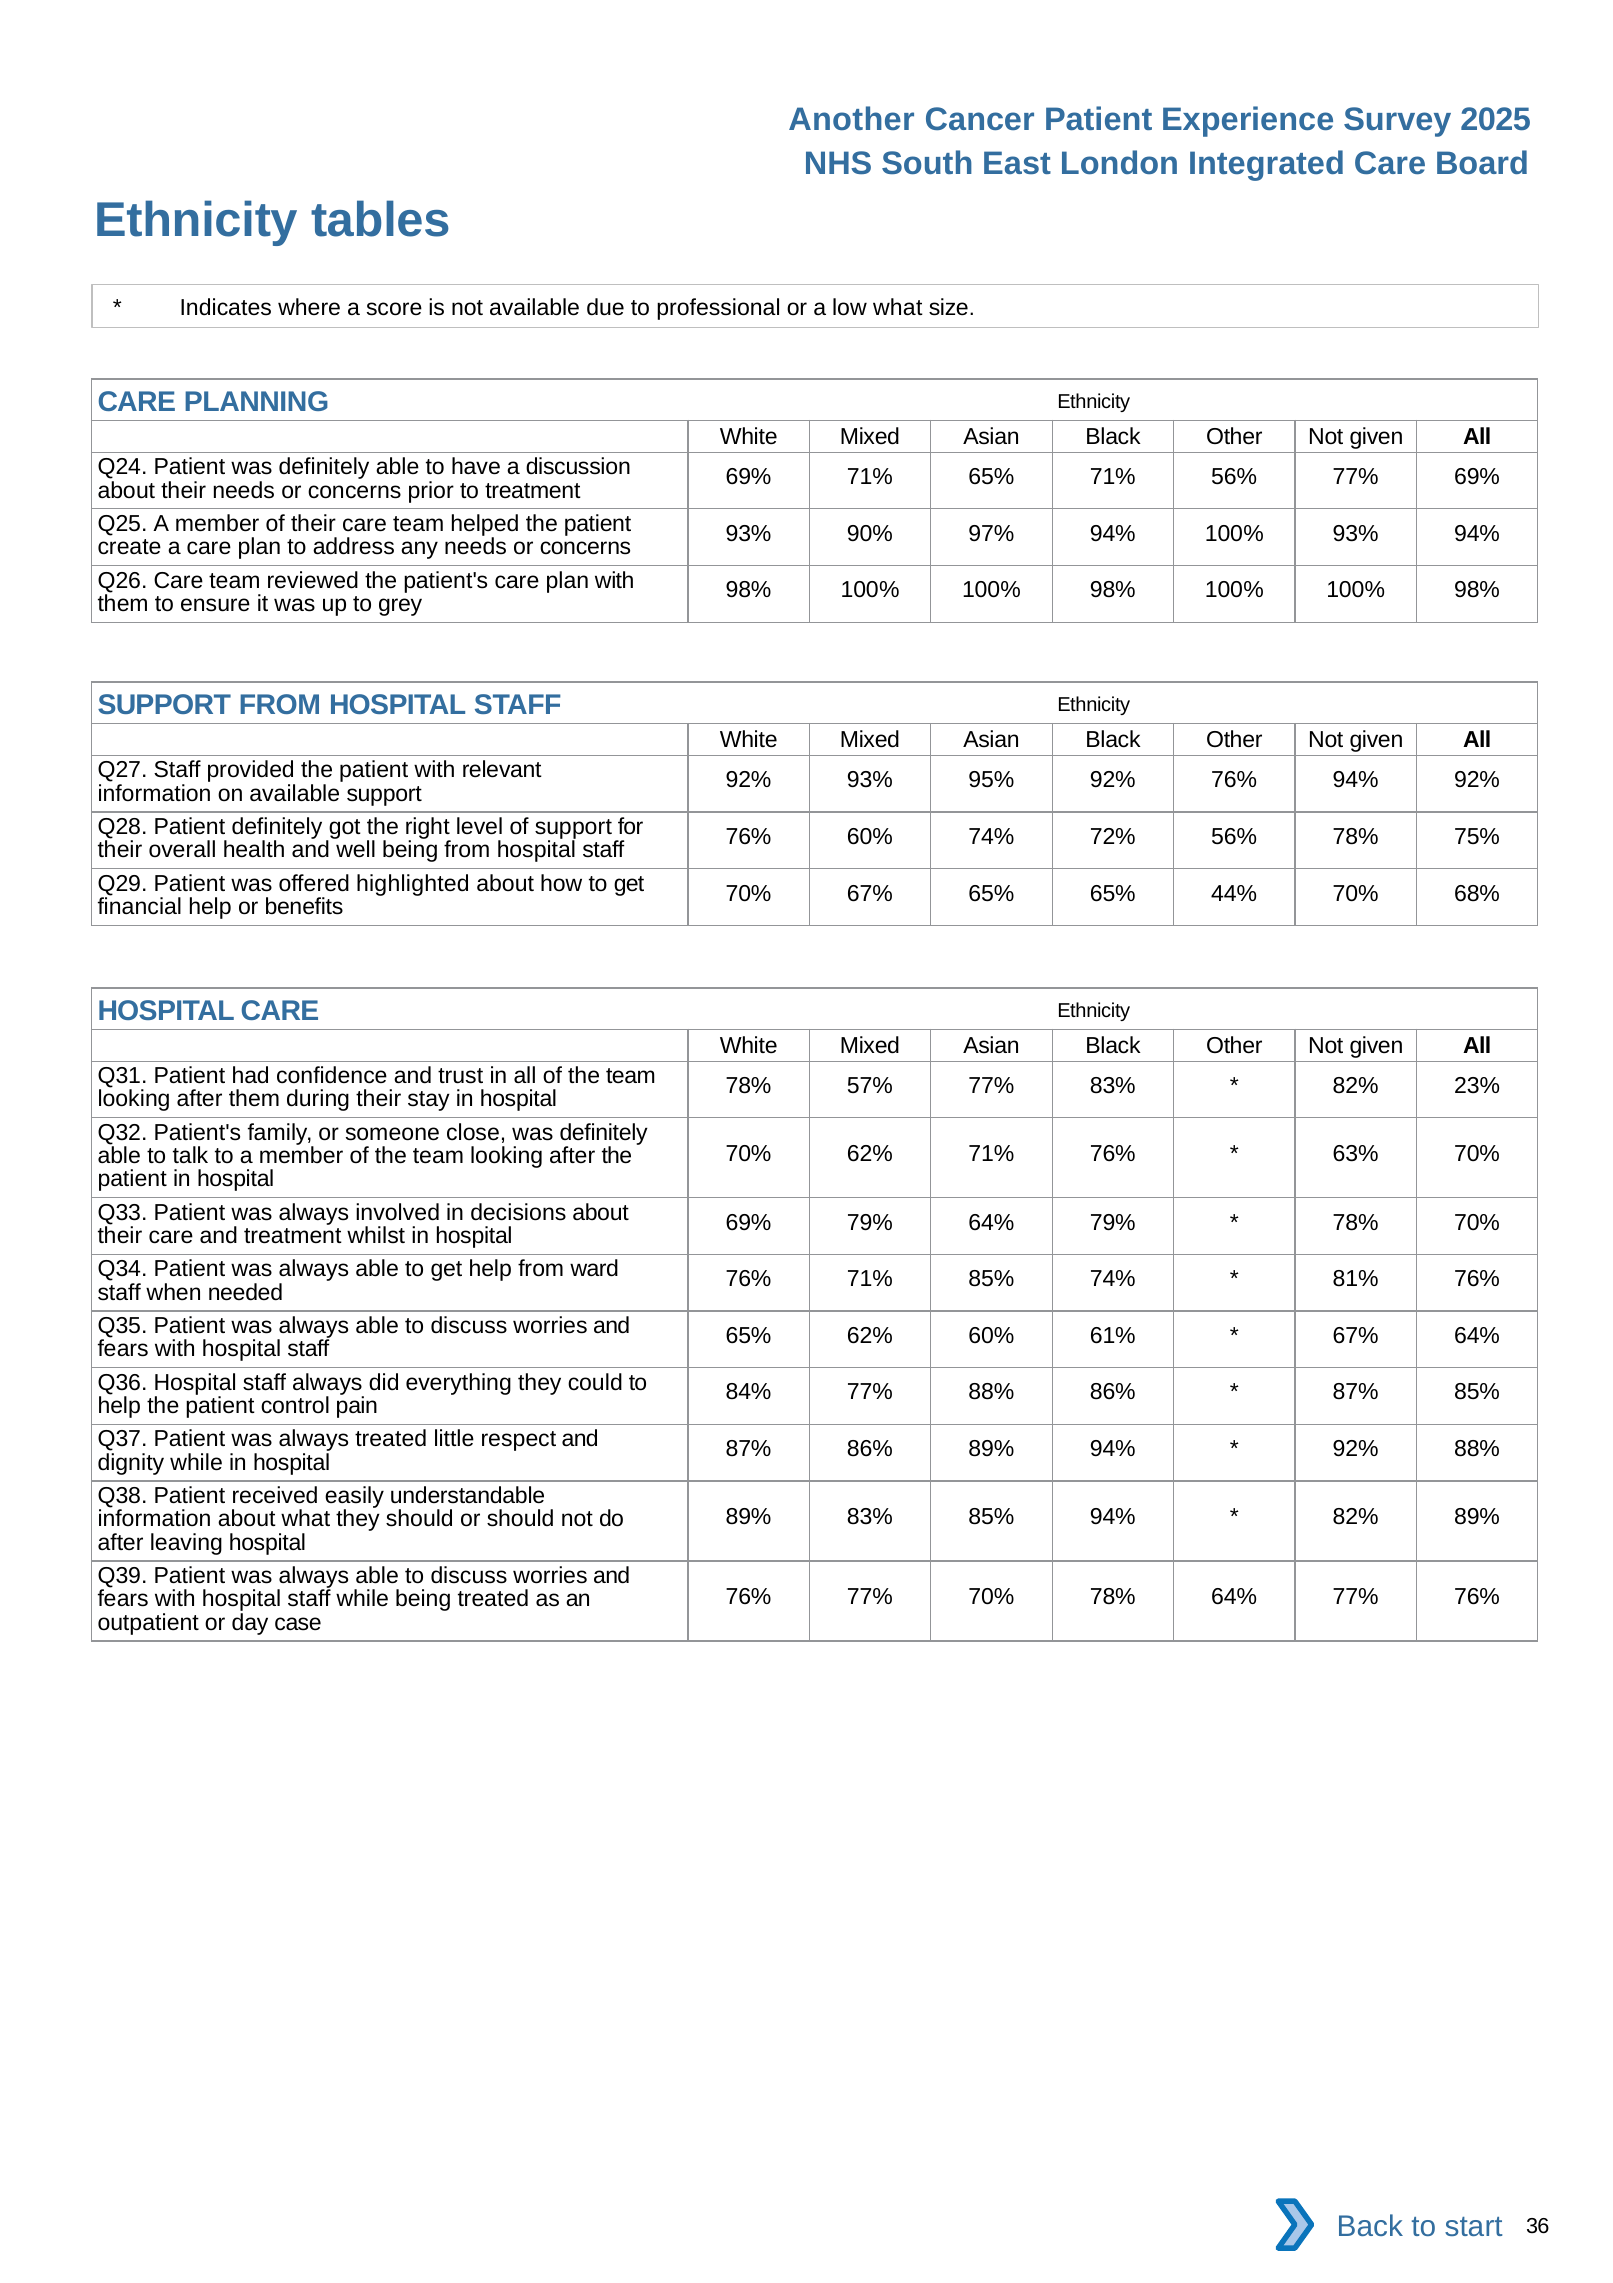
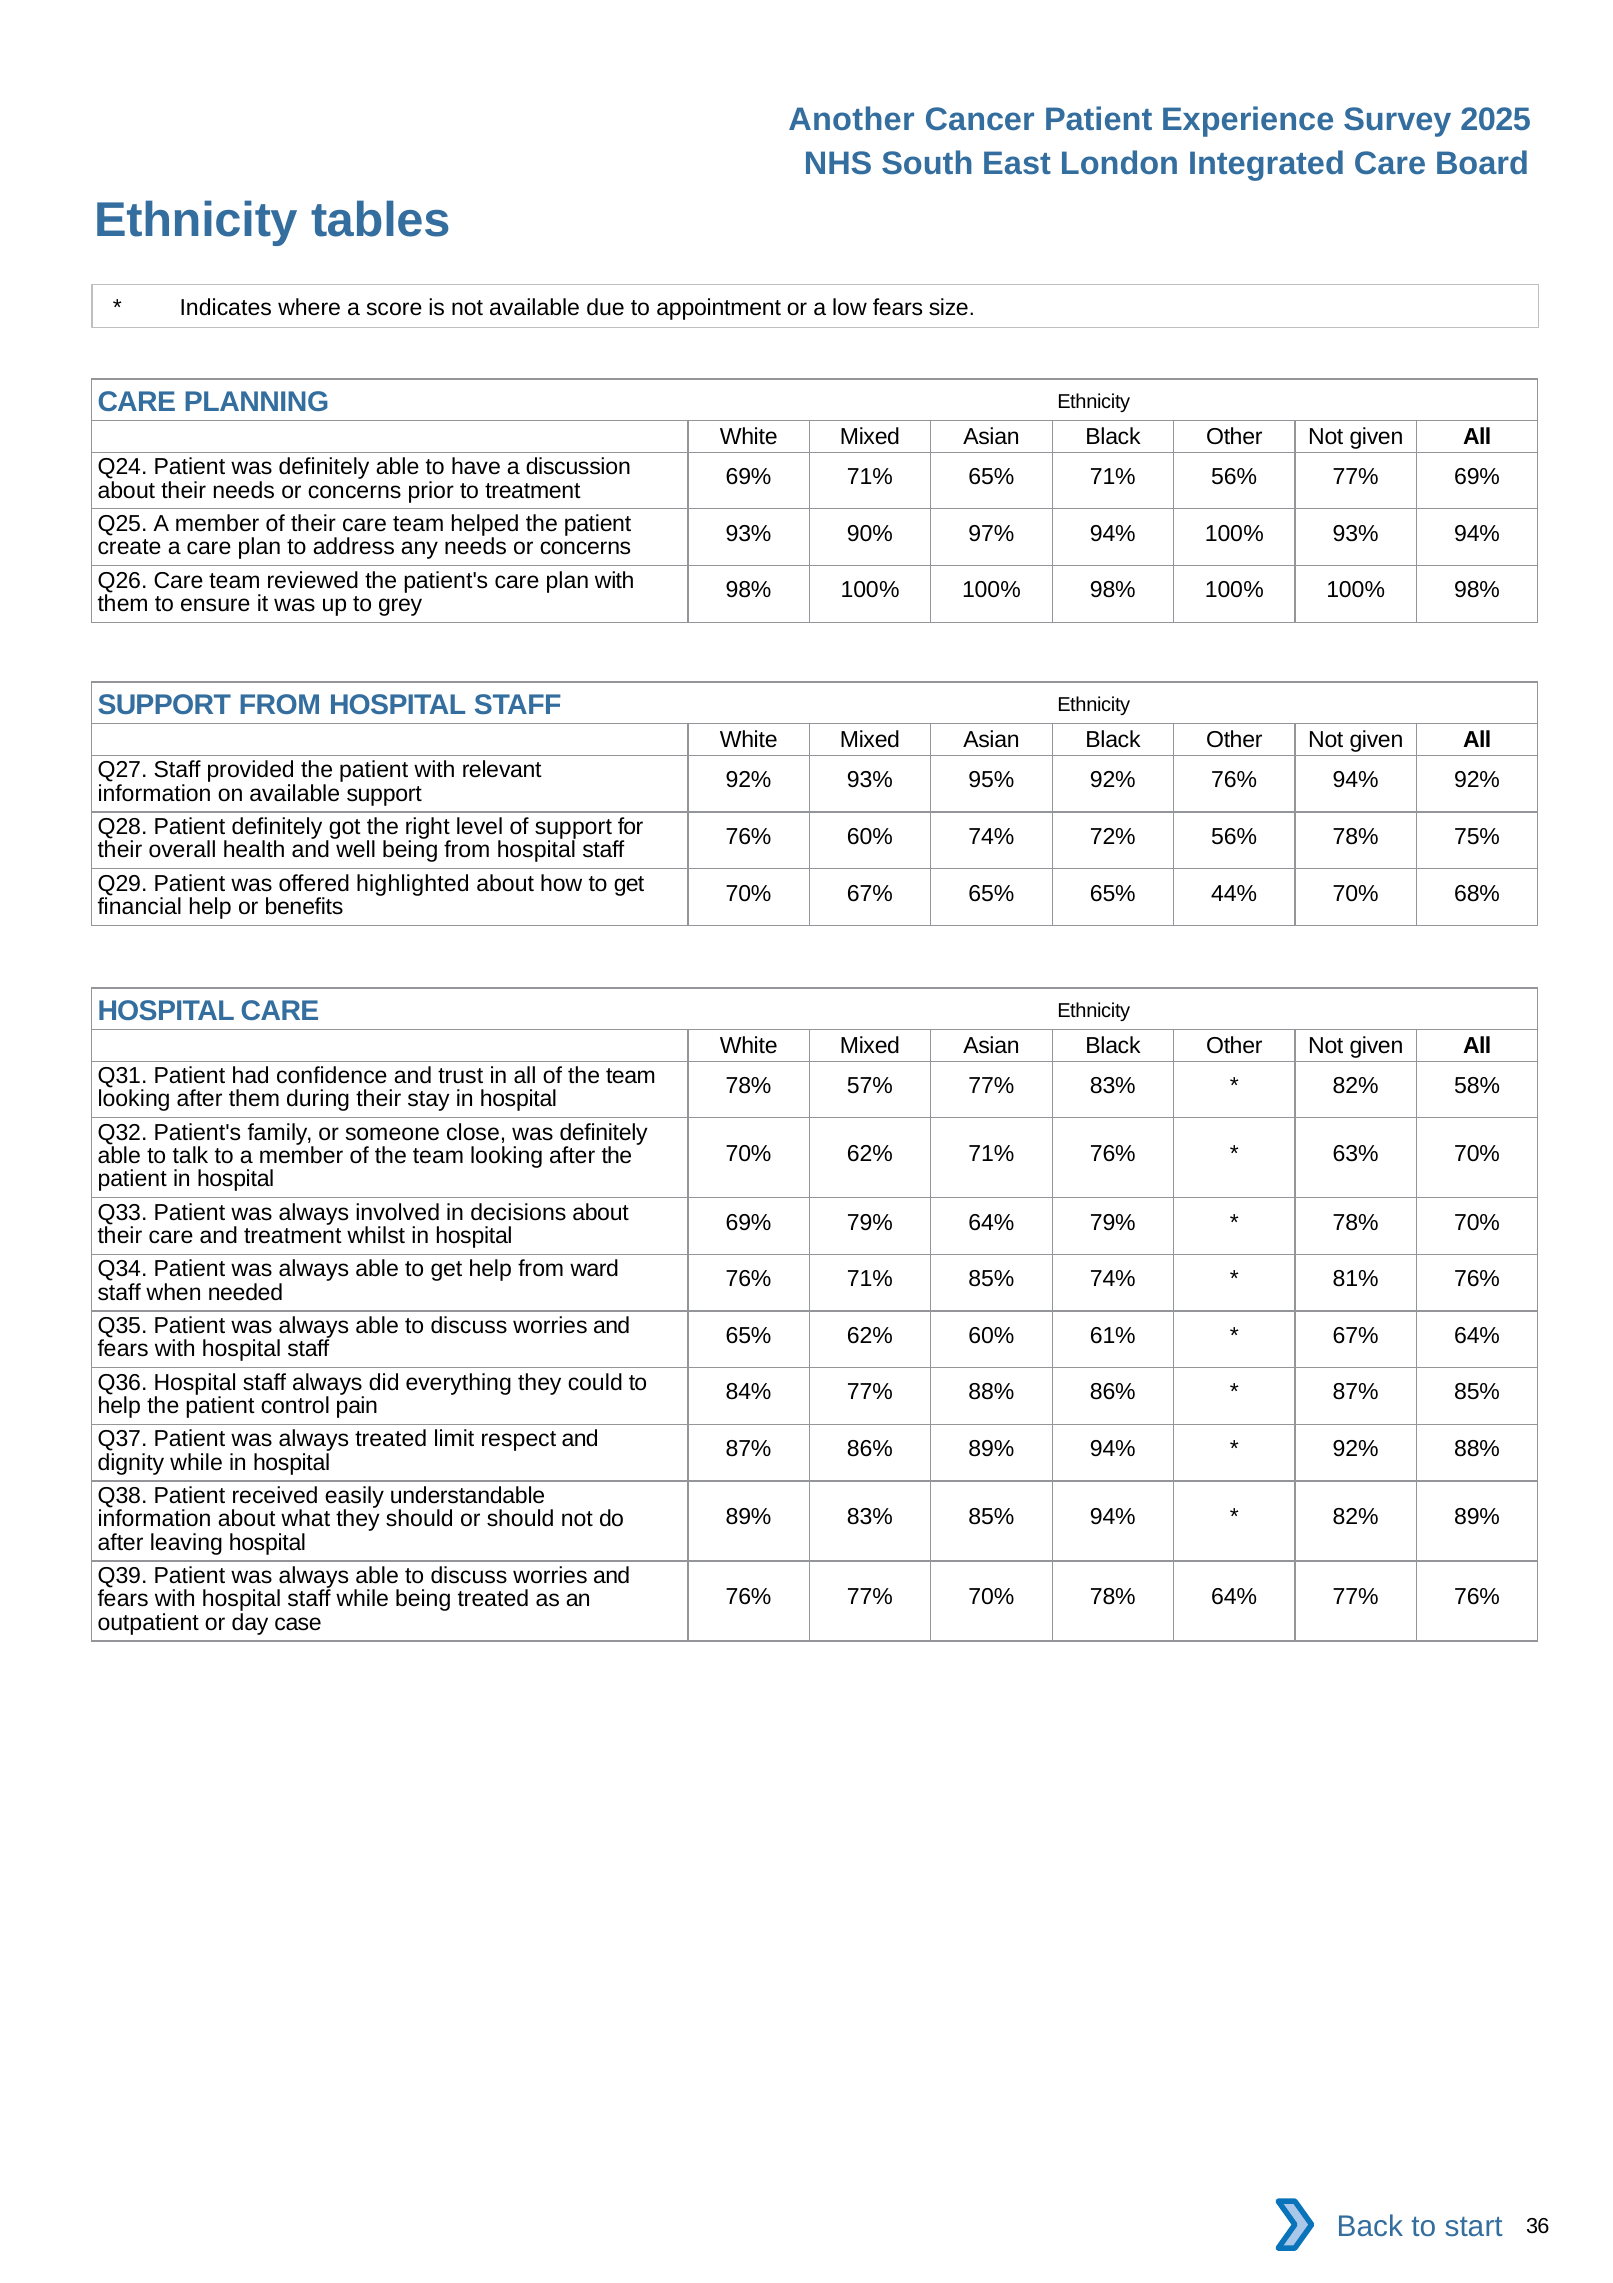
professional: professional -> appointment (719, 308)
low what: what -> fears (898, 308)
23%: 23% -> 58% (1477, 1086)
little: little -> limit (454, 1439)
